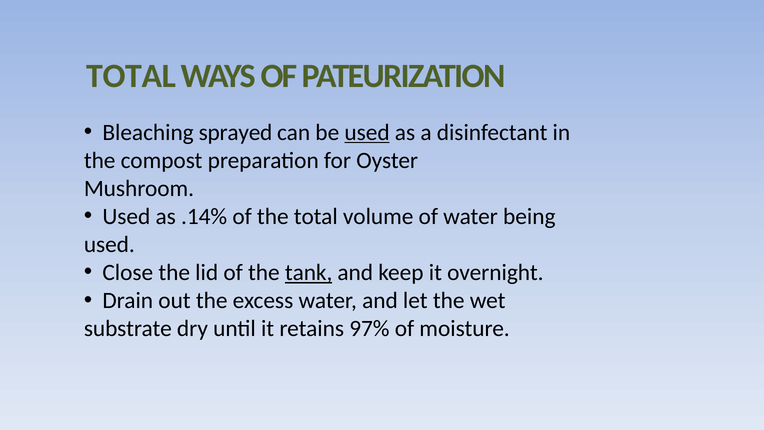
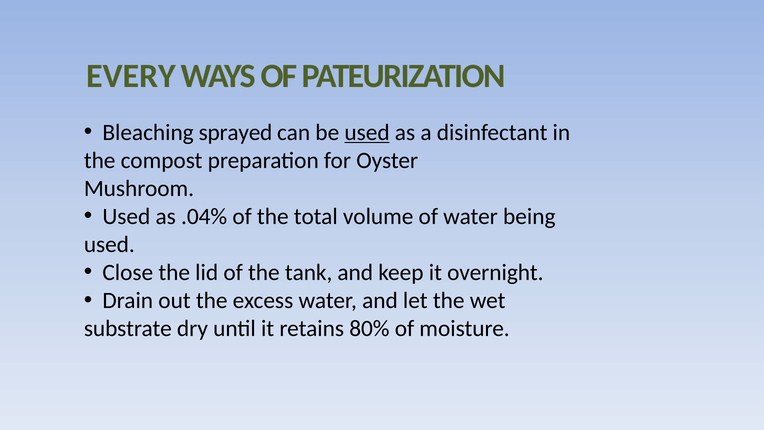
TOTAL: TOTAL -> EVERY (131, 76)
.14%: .14% -> .04% (204, 216)
tank underline: present -> none (309, 272)
97%: 97% -> 80% (369, 328)
